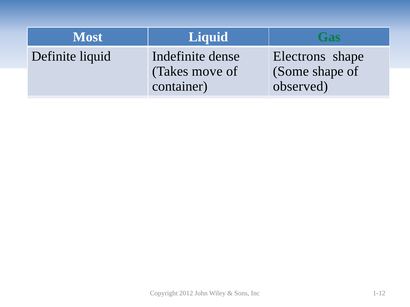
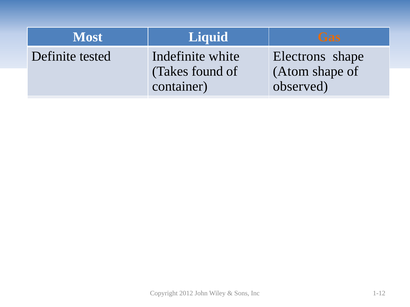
Gas colour: green -> orange (329, 37)
Definite liquid: liquid -> tested (95, 56)
dense: dense -> white (224, 56)
Takes move: move -> found (207, 71)
Some: Some -> Atom (291, 71)
